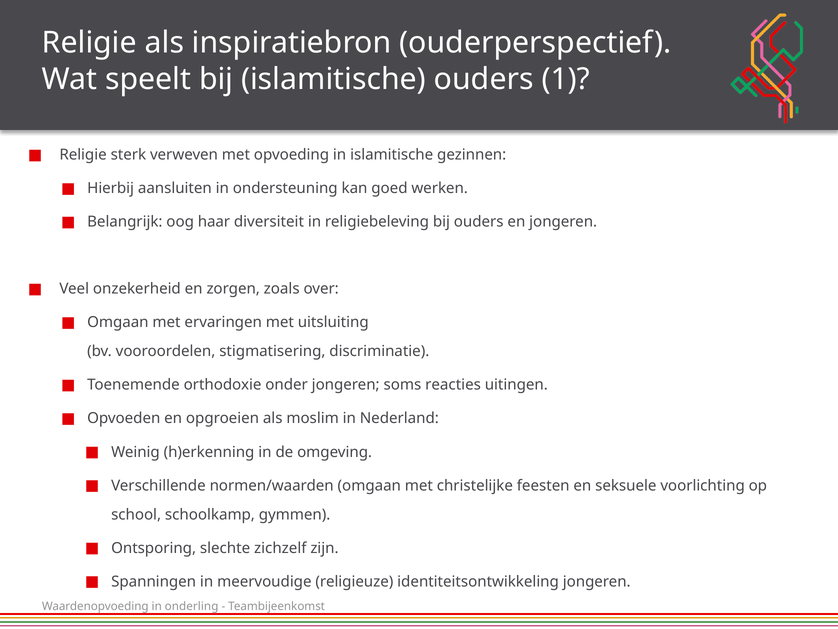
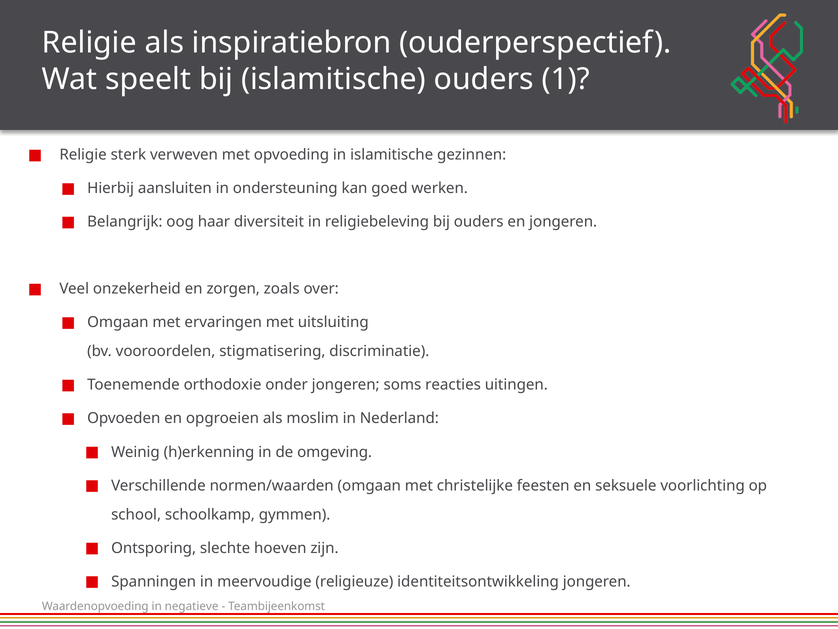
zichzelf: zichzelf -> hoeven (280, 548)
onderling: onderling -> negatieve (192, 606)
